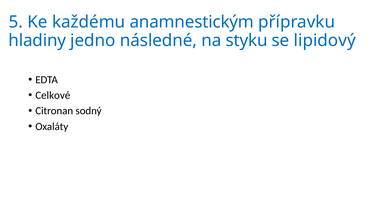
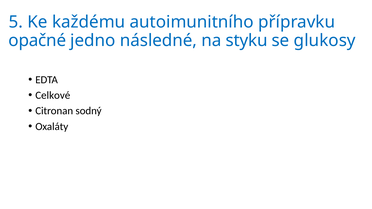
anamnestickým: anamnestickým -> autoimunitního (192, 22)
hladiny: hladiny -> opačné (37, 40)
lipidový: lipidový -> glukosy (325, 40)
